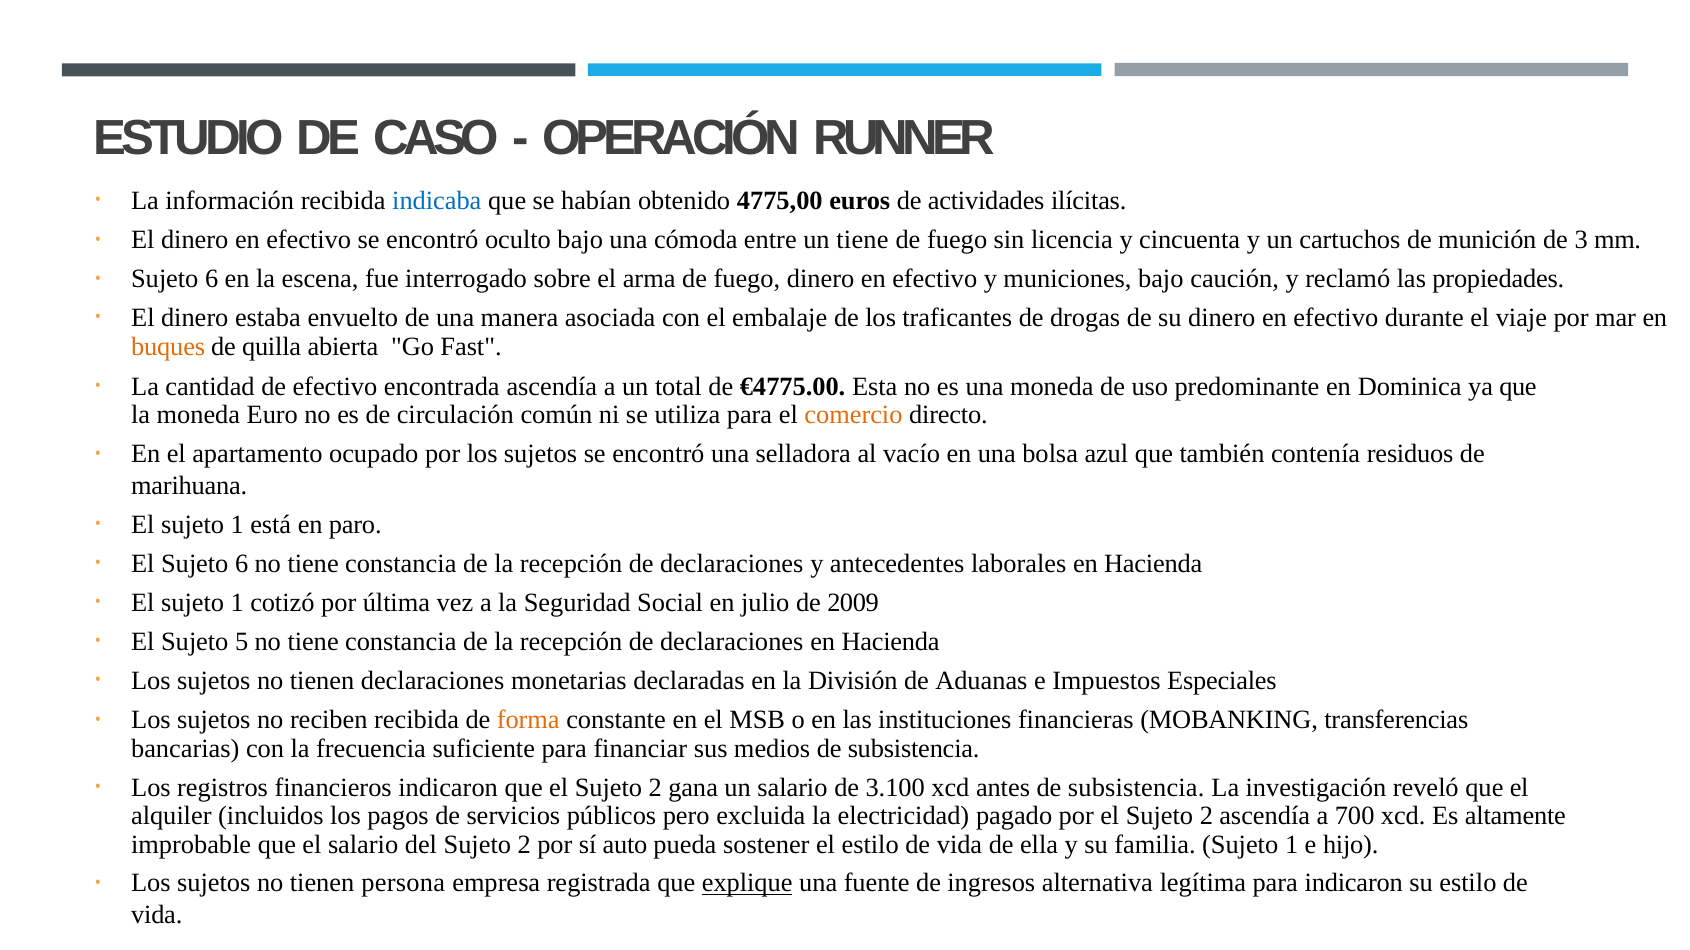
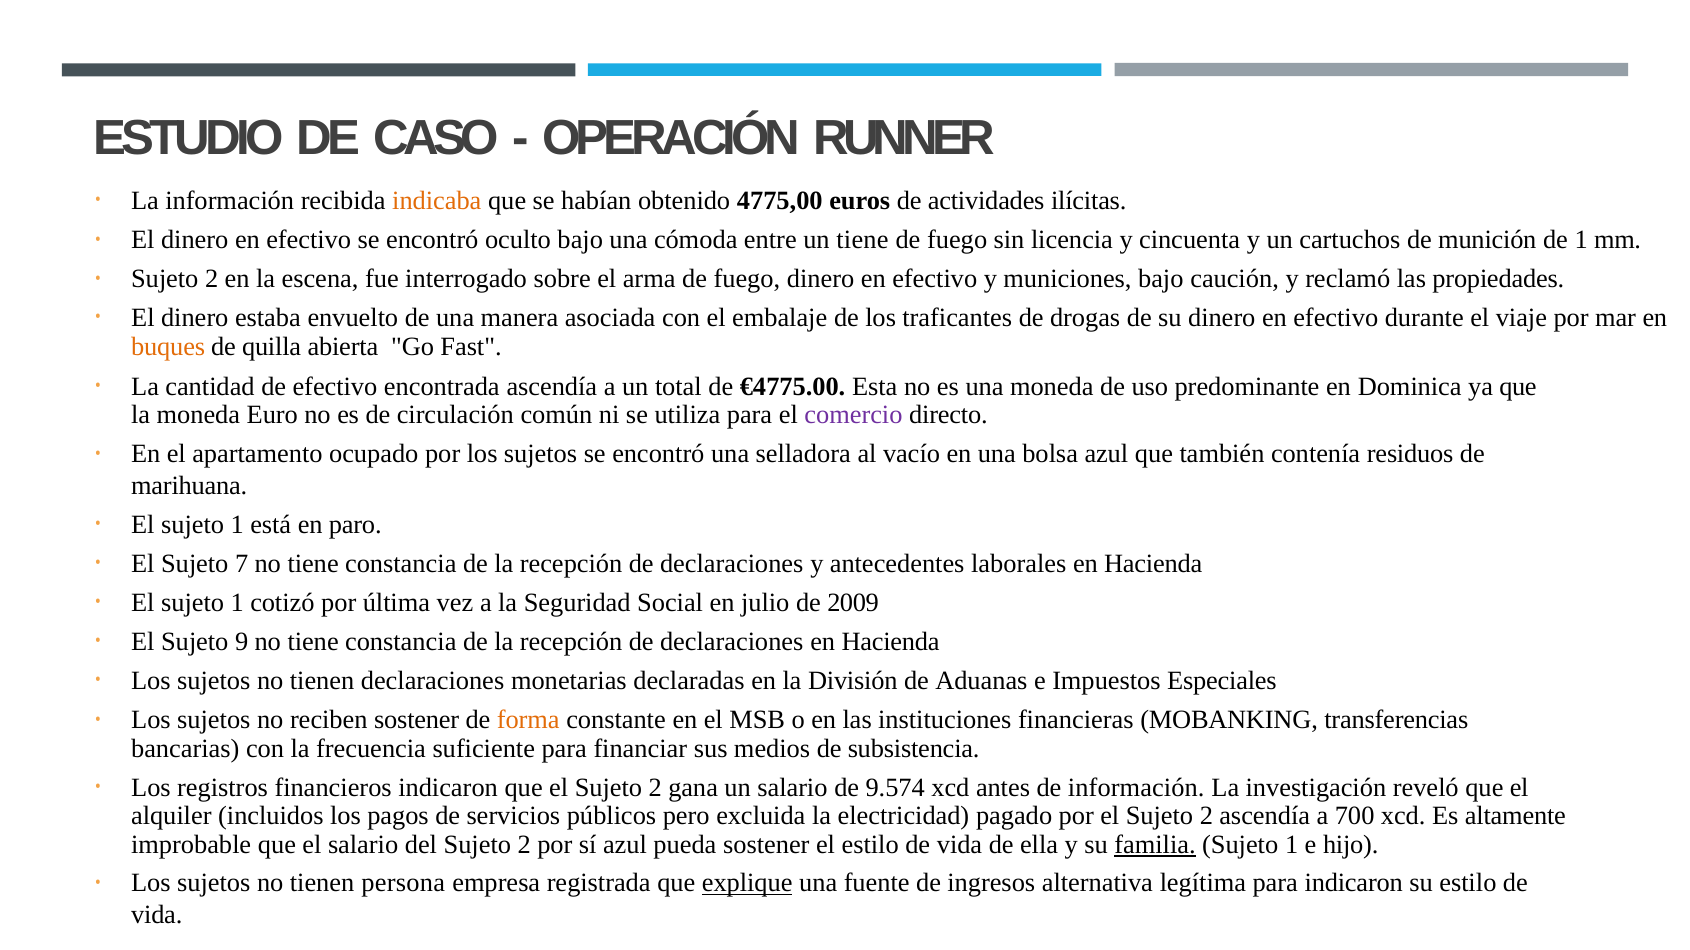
indicaba colour: blue -> orange (437, 201)
de 3: 3 -> 1 (1581, 240)
6: 6 -> 2 (212, 279)
comercio colour: orange -> purple (853, 415)
El Sujeto 6: 6 -> 7 (242, 564)
5: 5 -> 9 (242, 642)
reciben recibida: recibida -> sostener (417, 721)
3.100: 3.100 -> 9.574 (895, 788)
antes de subsistencia: subsistencia -> información (1136, 788)
sí auto: auto -> azul (625, 845)
familia underline: none -> present (1155, 845)
